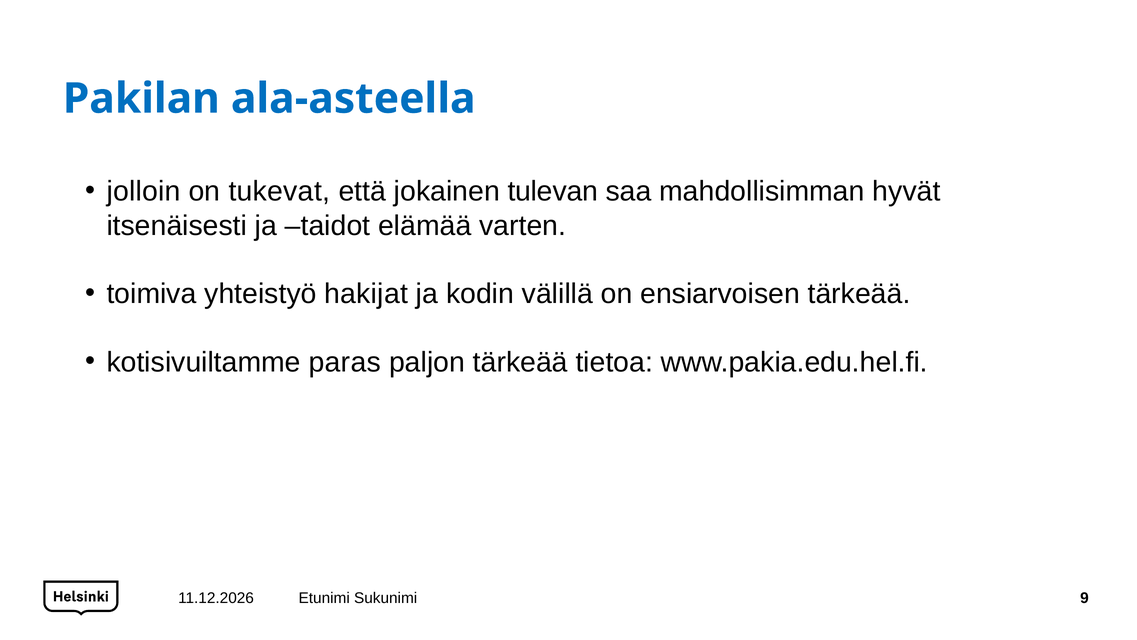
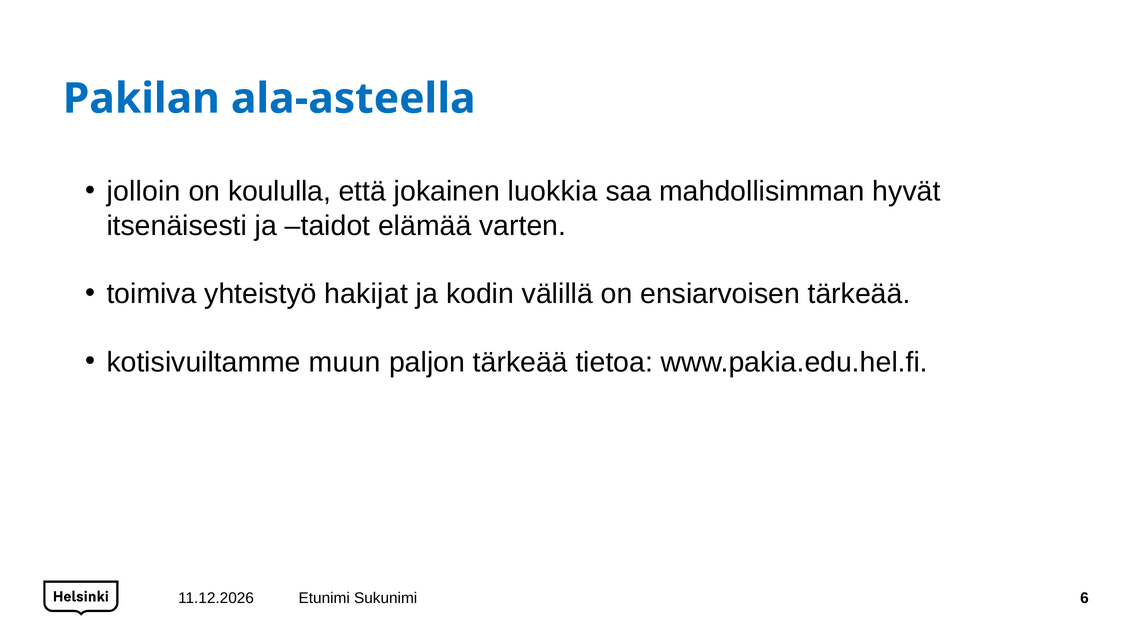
tukevat: tukevat -> koululla (280, 191)
tulevan: tulevan -> luokkia (553, 191)
paras: paras -> muun (345, 362)
9: 9 -> 6 (1084, 598)
